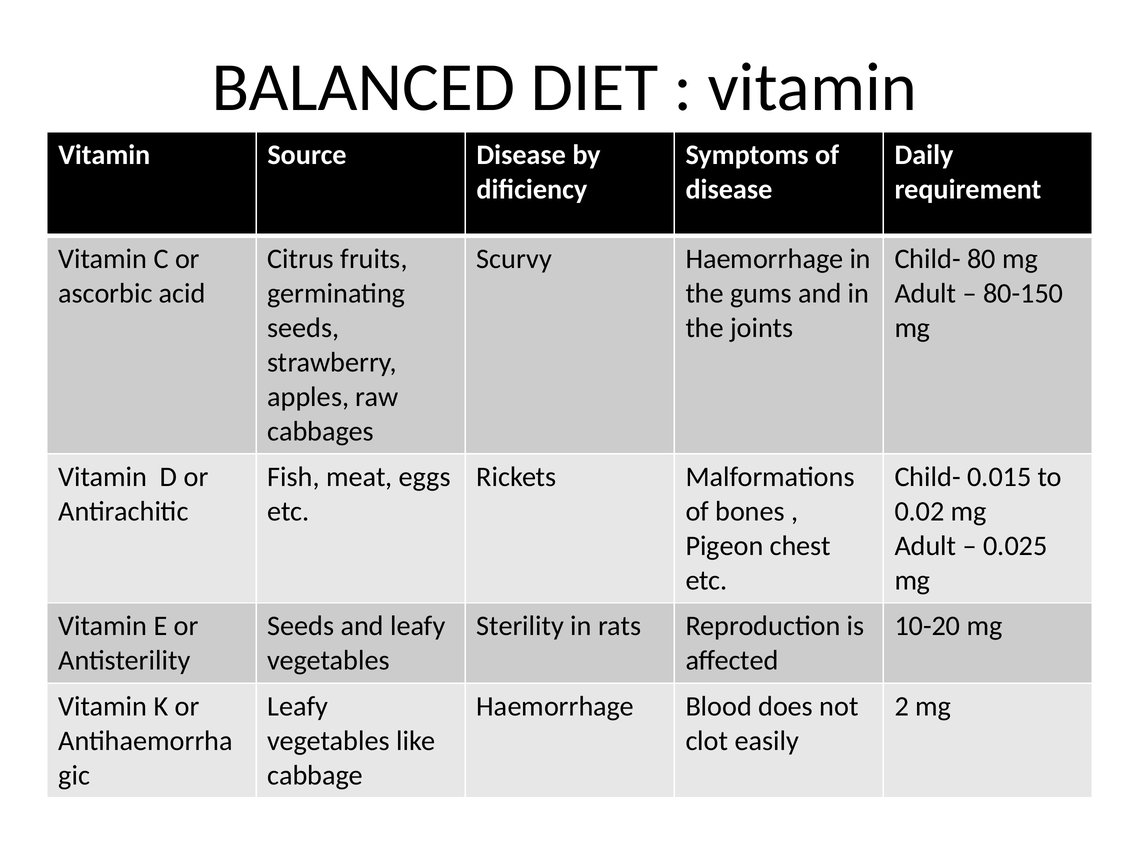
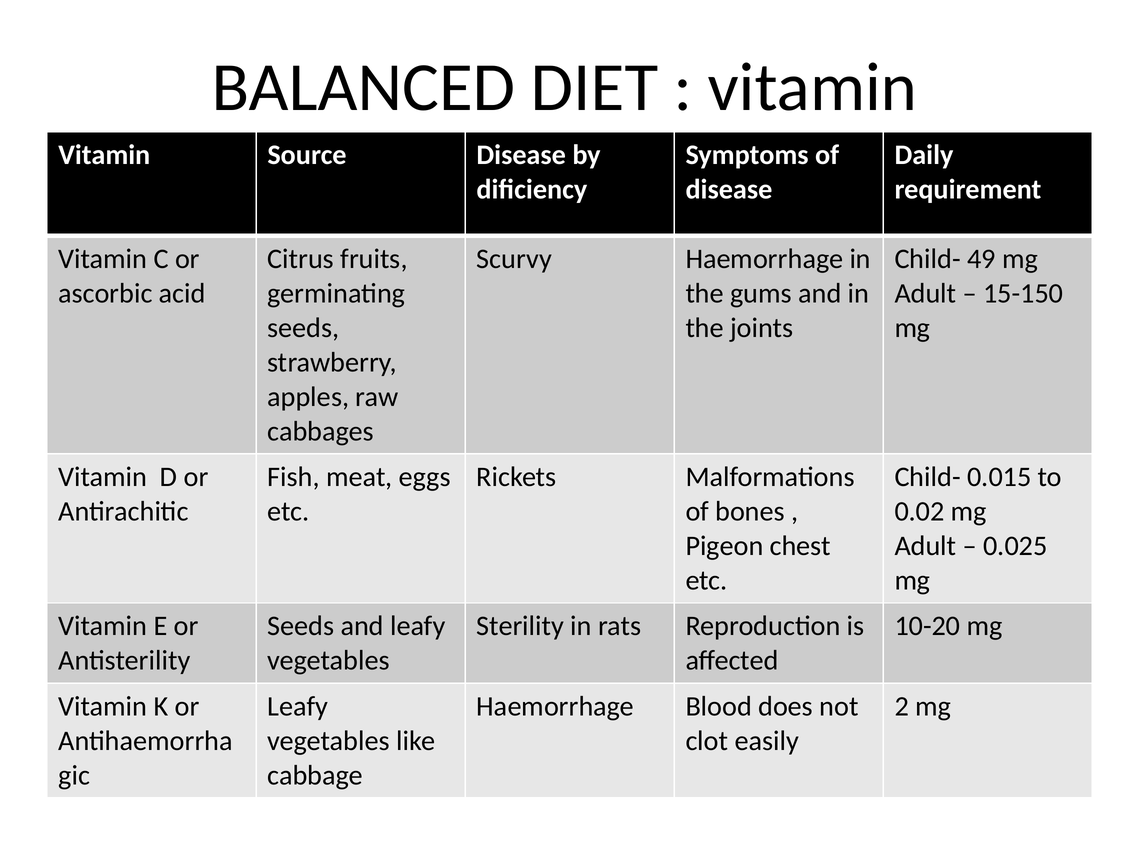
80: 80 -> 49 (981, 259)
80-150: 80-150 -> 15-150 (1023, 294)
